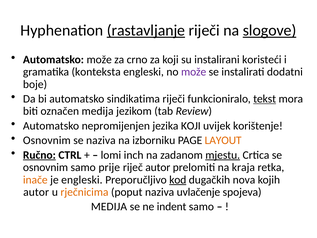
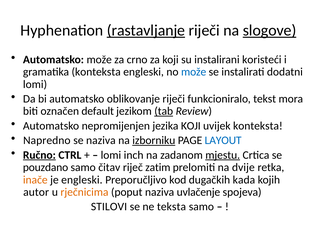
može colour: purple -> blue (194, 72)
boje: boje -> lomi (35, 84)
sindikatima: sindikatima -> oblikovanje (133, 99)
tekst underline: present -> none (265, 99)
označen medija: medija -> default (98, 111)
tab underline: none -> present (164, 111)
uvijek korištenje: korištenje -> konteksta (258, 126)
Osnovnim: Osnovnim -> Napredno (47, 140)
izborniku underline: none -> present (154, 140)
LAYOUT colour: orange -> blue (223, 140)
osnovnim: osnovnim -> pouzdano (46, 167)
prije: prije -> čitav (109, 167)
riječ autor: autor -> zatim (158, 167)
kraja: kraja -> dvije (243, 167)
kod underline: present -> none (178, 180)
nova: nova -> kada (244, 180)
MEDIJA: MEDIJA -> STILOVI (109, 206)
indent: indent -> teksta (171, 206)
